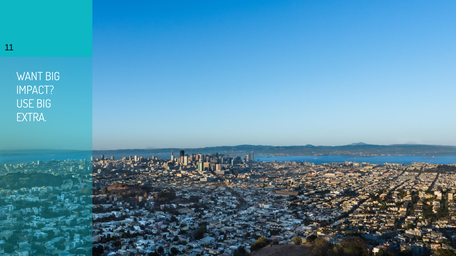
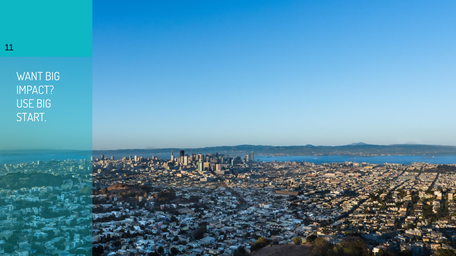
EXTRA: EXTRA -> START (31, 118)
